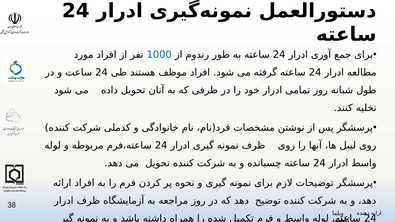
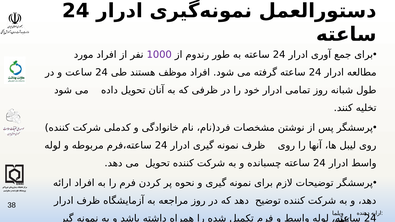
1000 colour: blue -> purple (159, 55)
